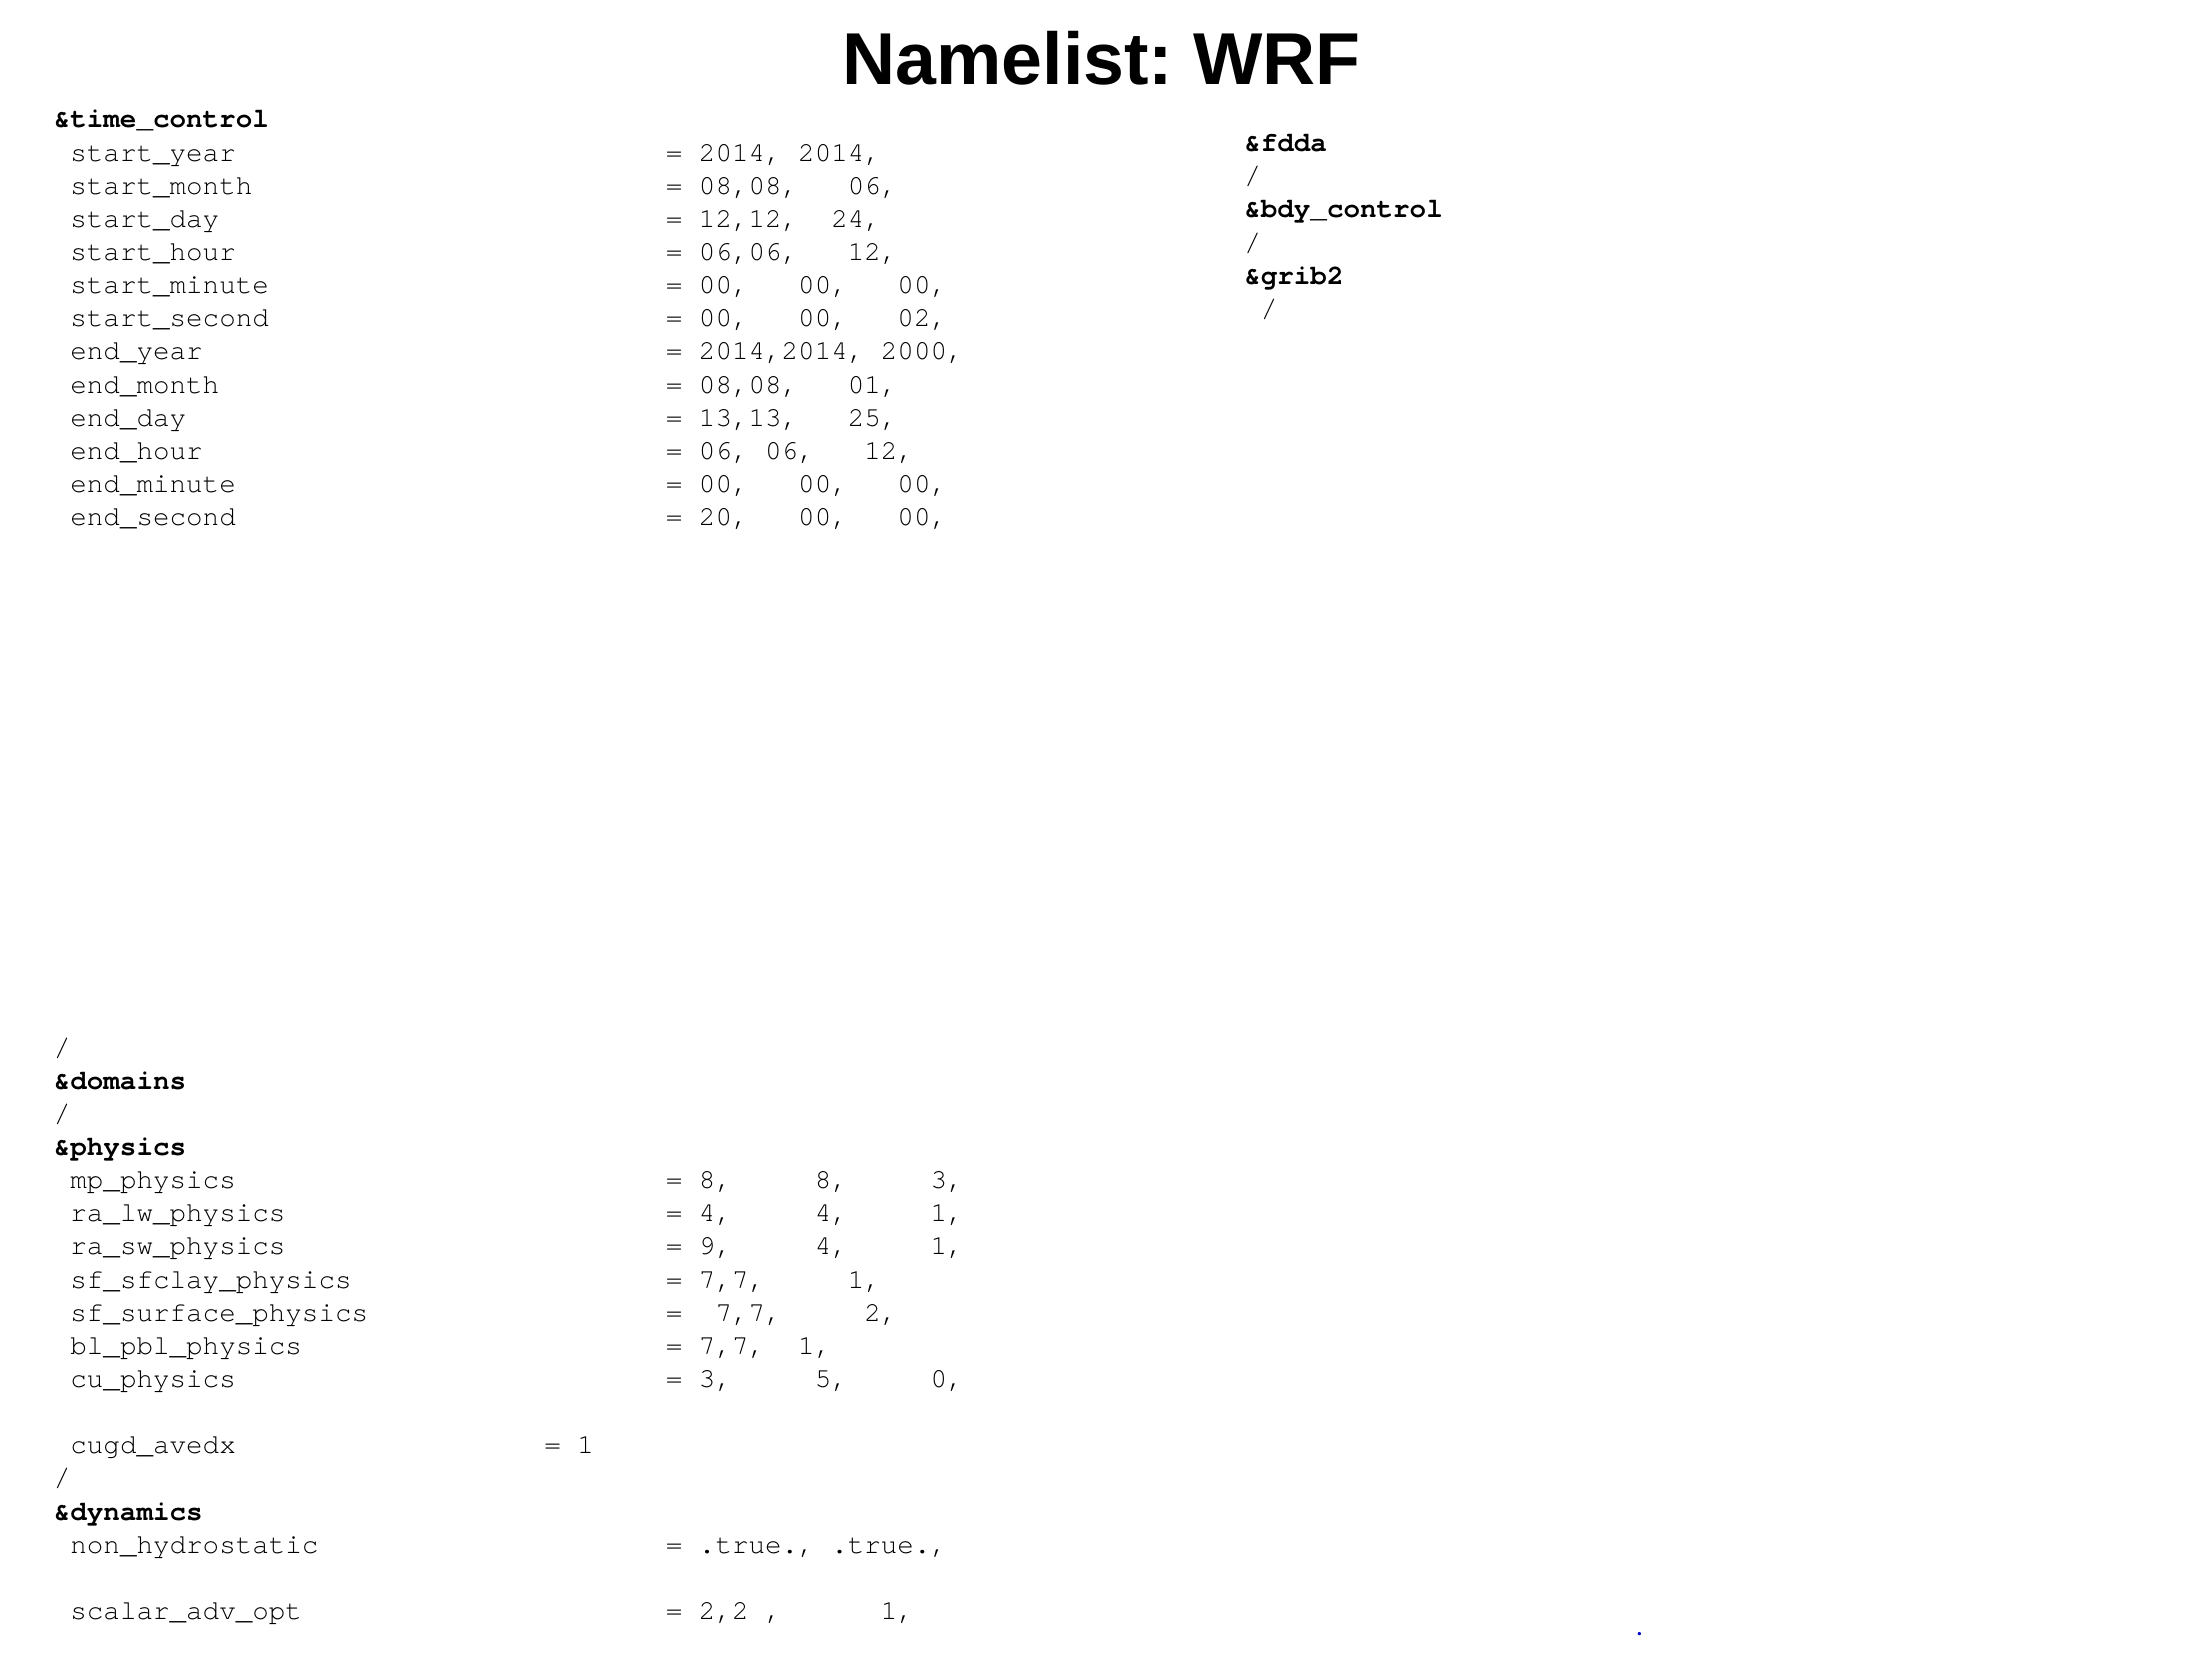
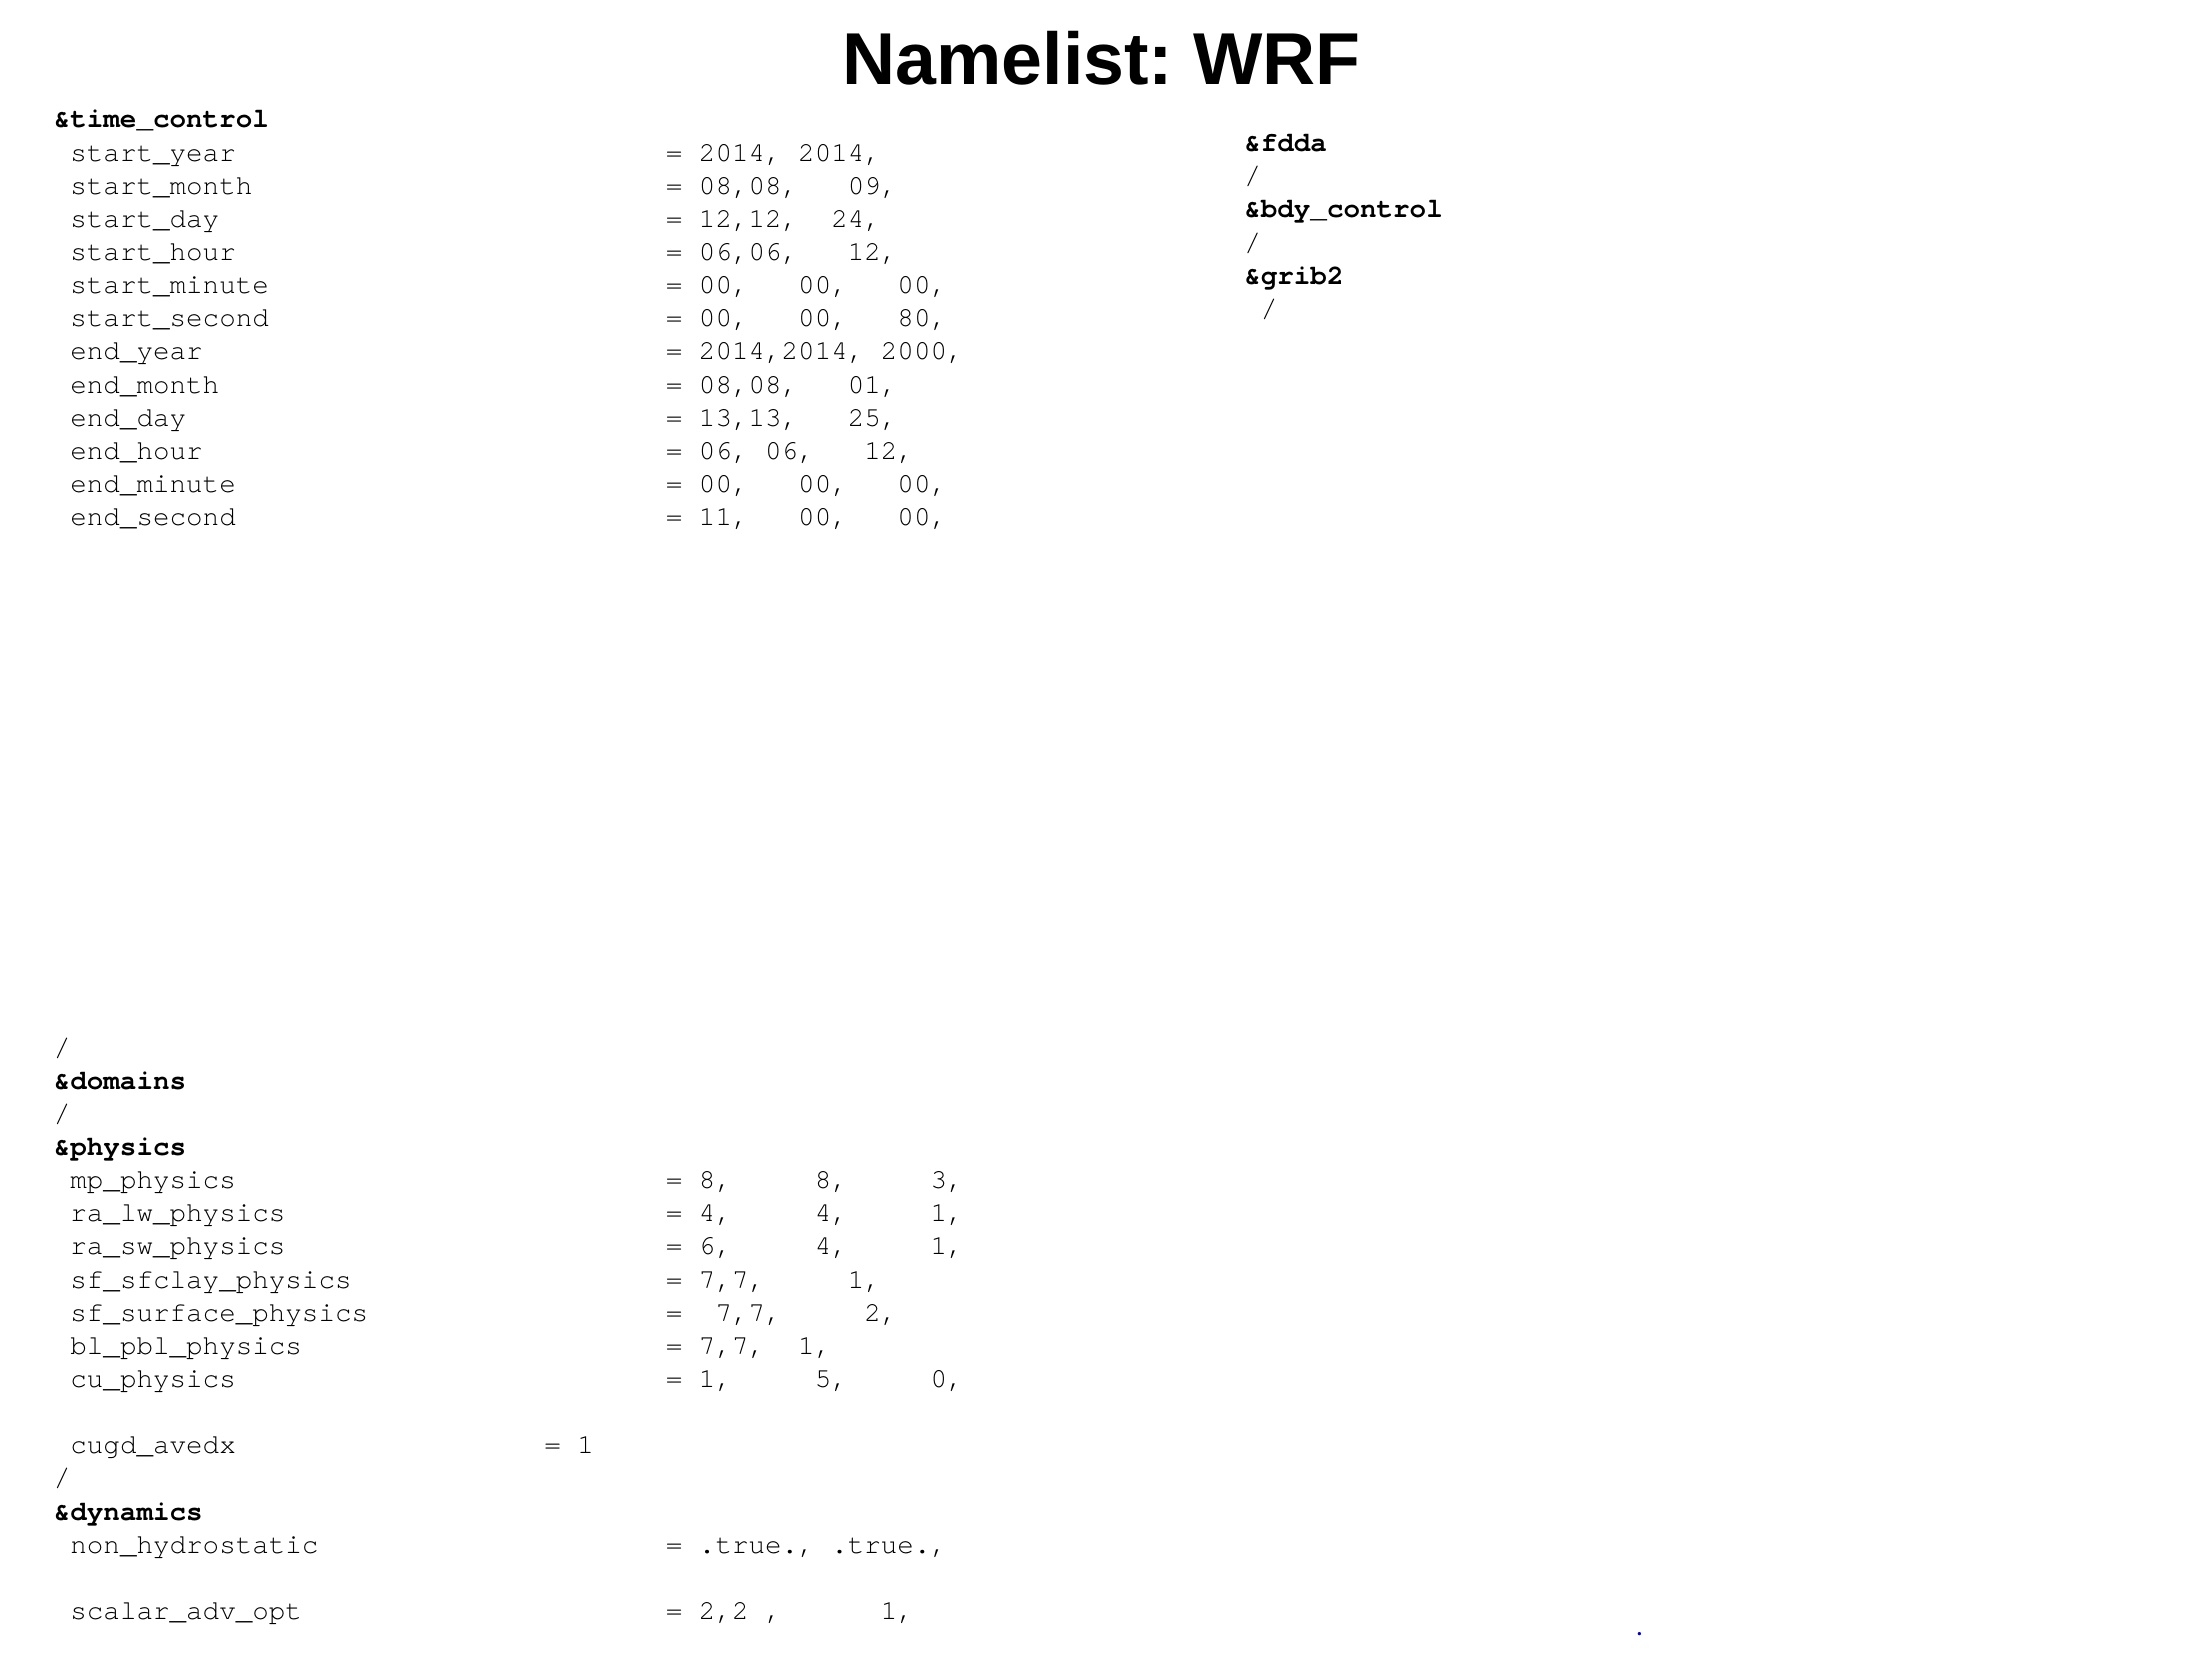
08,08 06: 06 -> 09 (873, 185)
02: 02 -> 80 (922, 318)
20: 20 -> 11 (724, 517)
9: 9 -> 6 (716, 1246)
3: 3 -> 1 (716, 1378)
